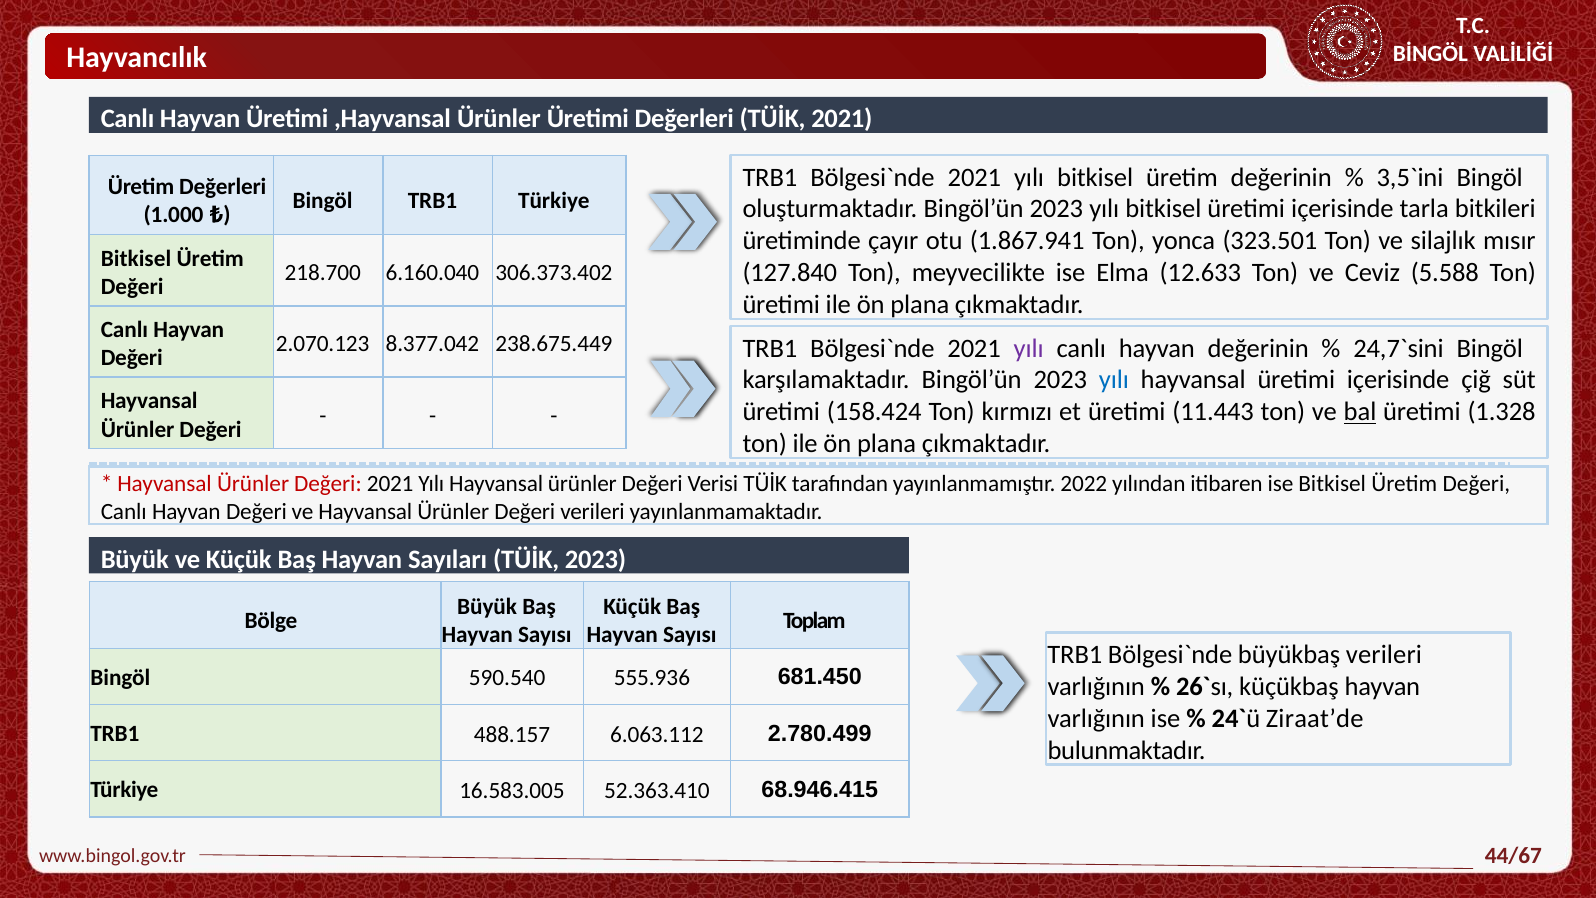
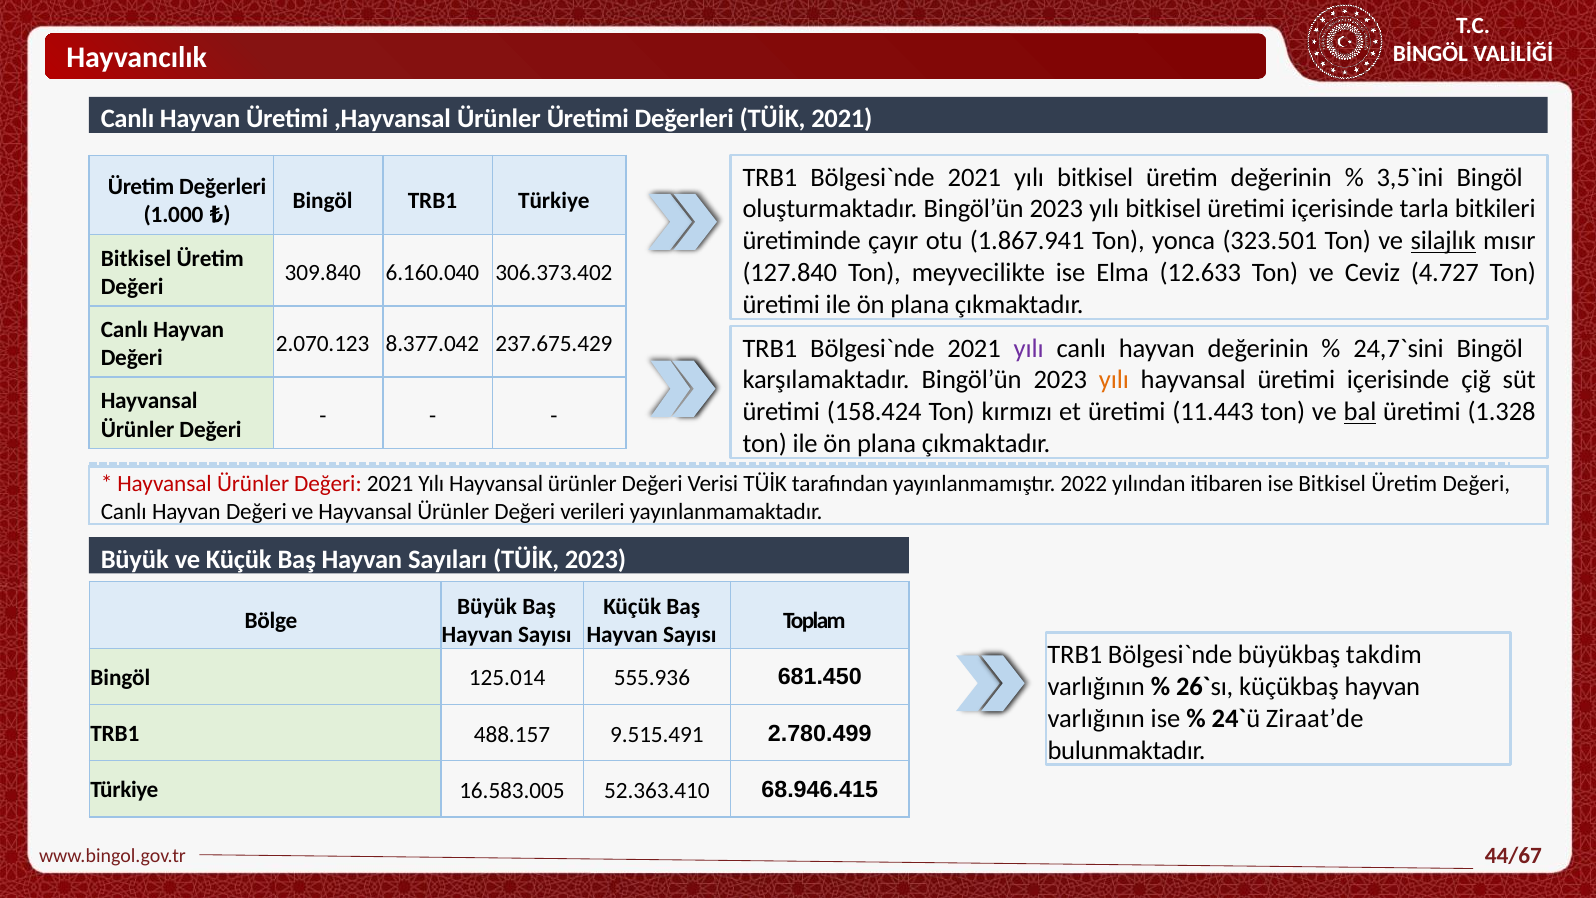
silajlık underline: none -> present (1443, 241)
5.588: 5.588 -> 4.727 (1445, 273)
218.700: 218.700 -> 309.840 (323, 273)
238.675.449: 238.675.449 -> 237.675.429 (554, 344)
yılı colour: blue -> orange (1114, 380)
büyükbaş verileri: verileri -> takdim (1384, 655)
590.540: 590.540 -> 125.014 (507, 677)
6.063.112: 6.063.112 -> 9.515.491 (657, 734)
